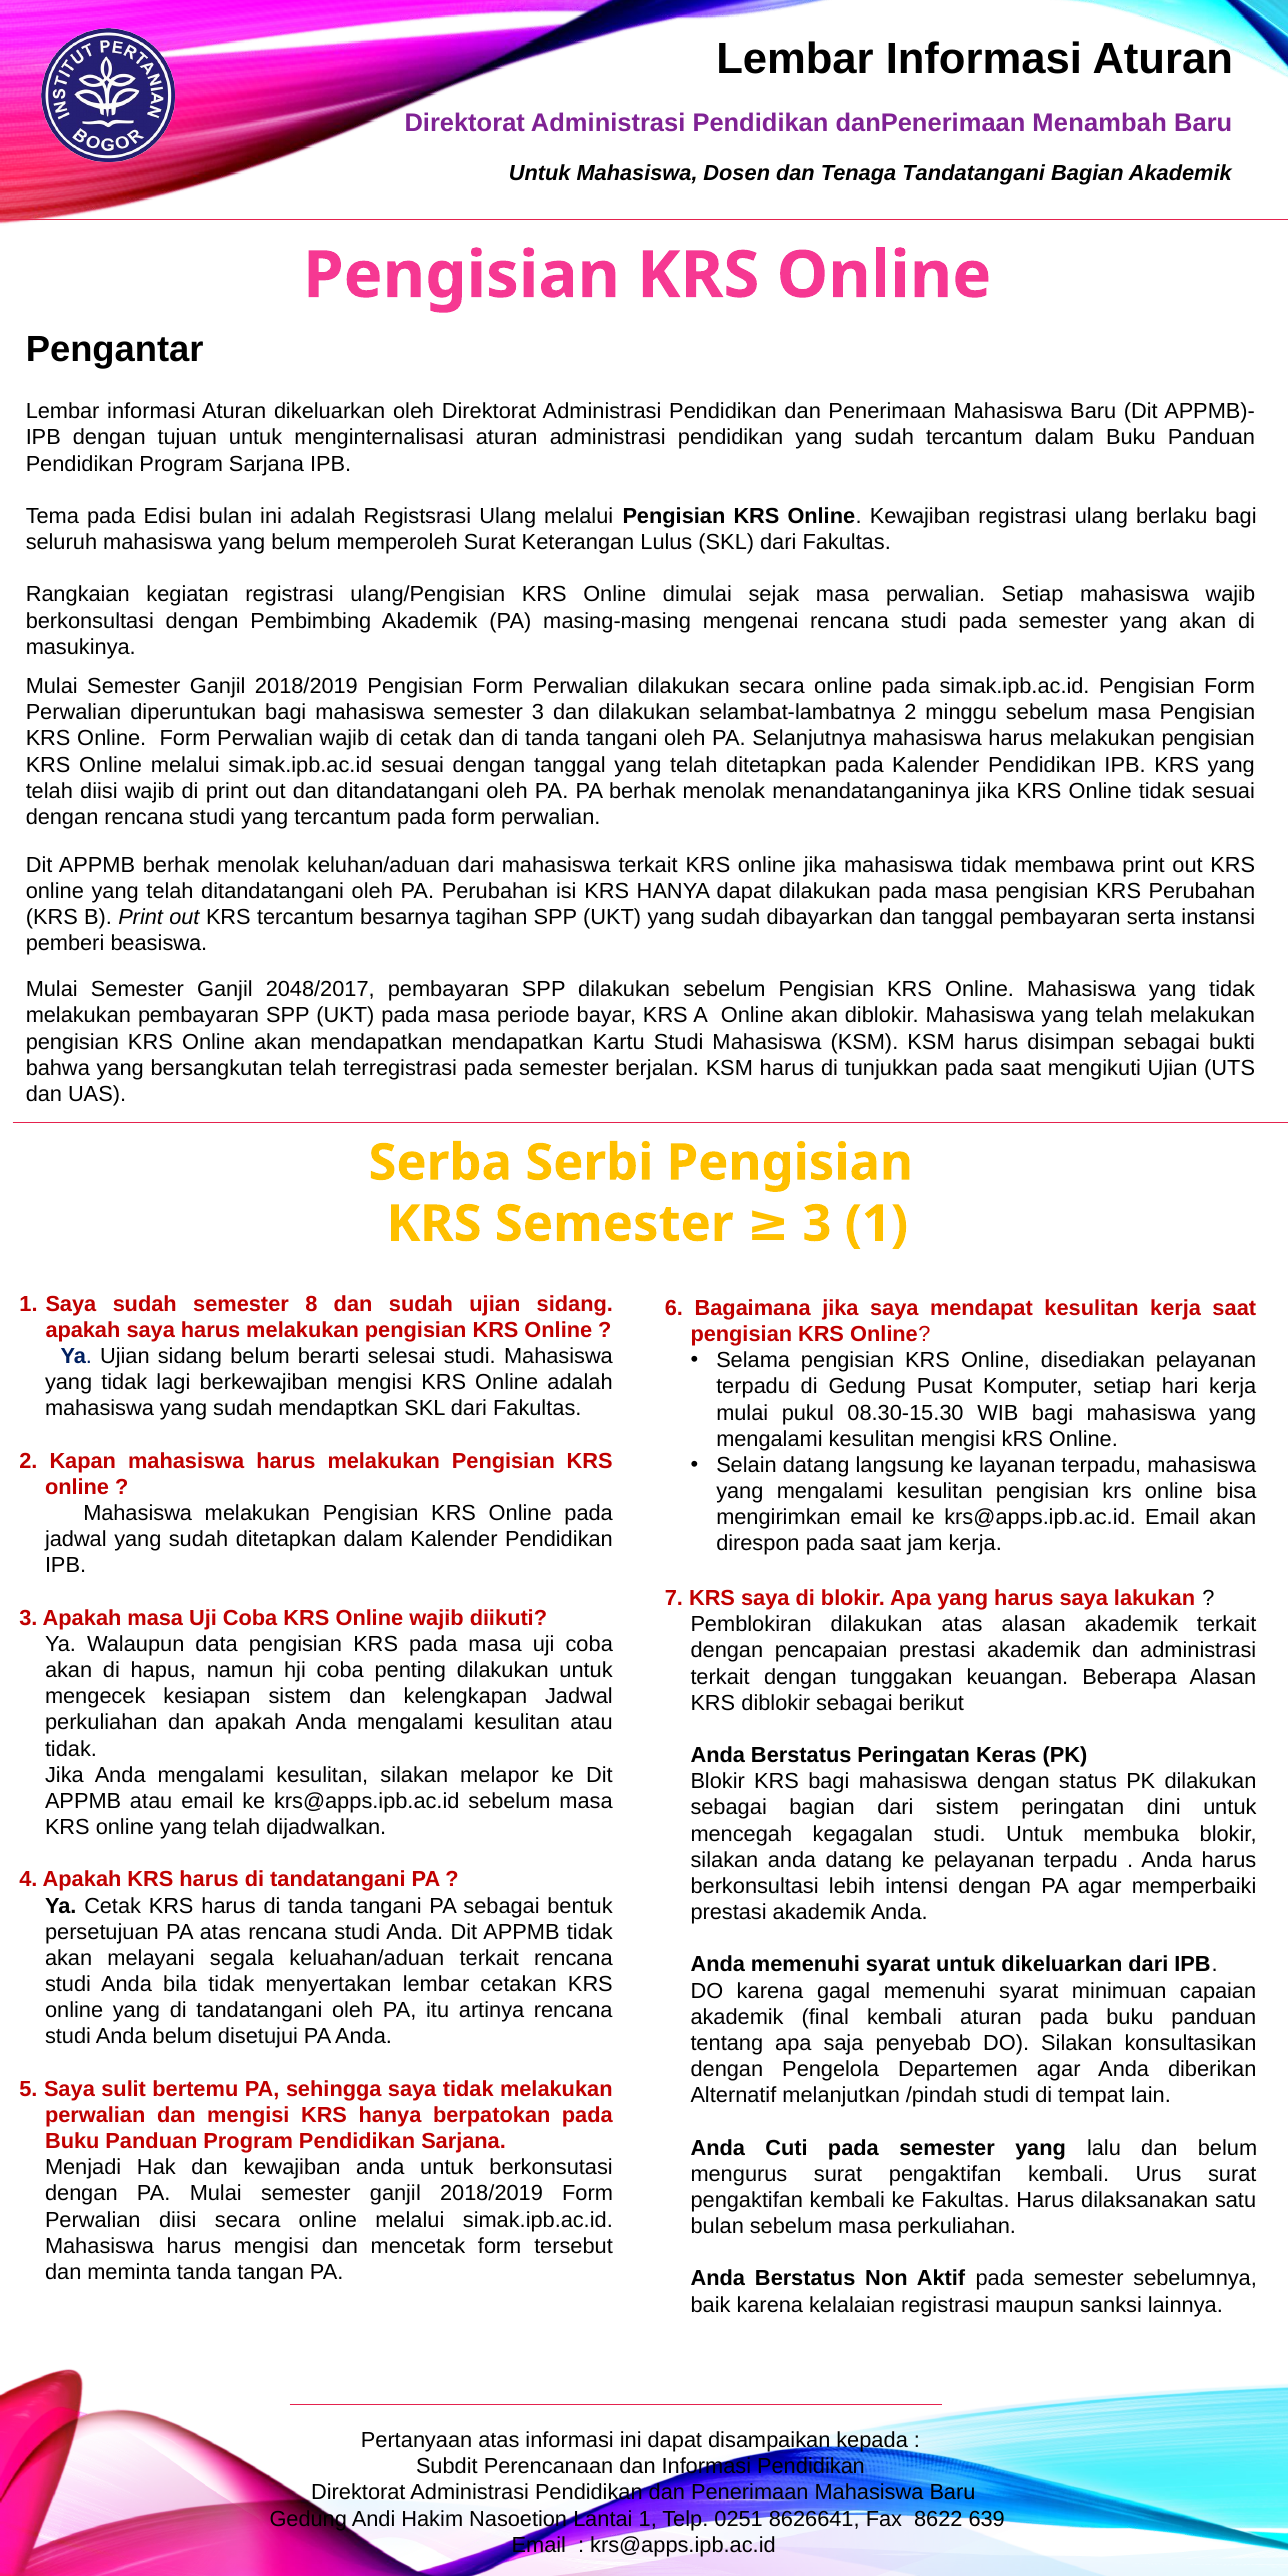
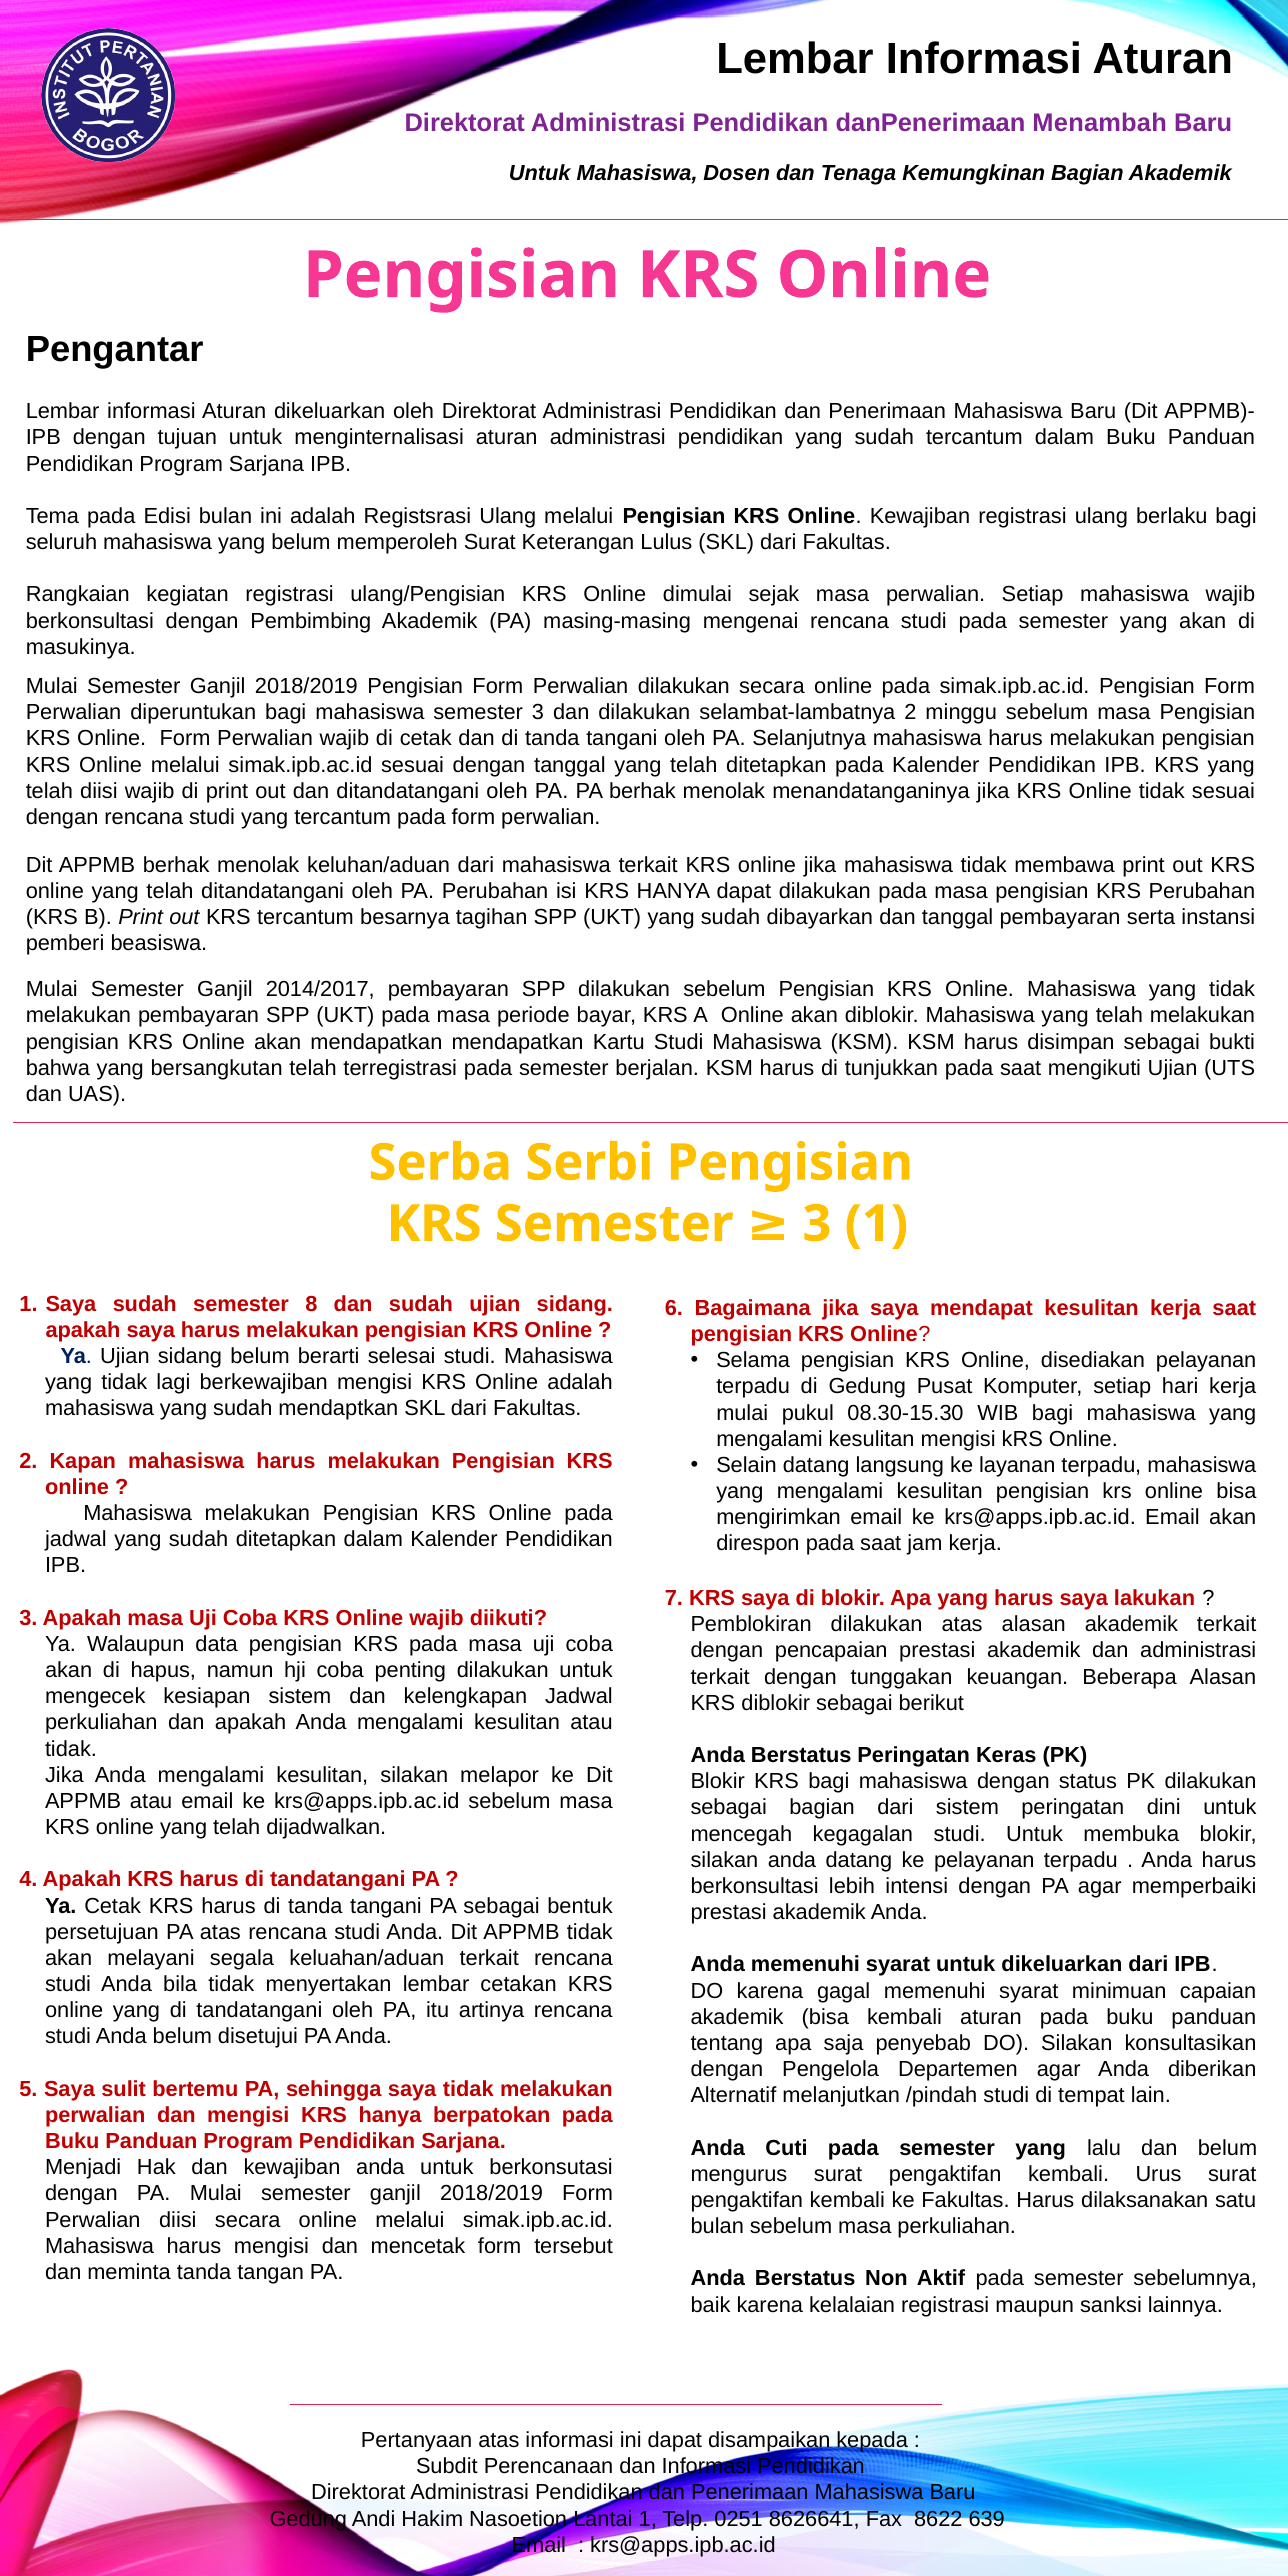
Tenaga Tandatangani: Tandatangani -> Kemungkinan (974, 174)
2048/2017: 2048/2017 -> 2014/2017 (320, 990)
akademik final: final -> bisa (825, 2017)
